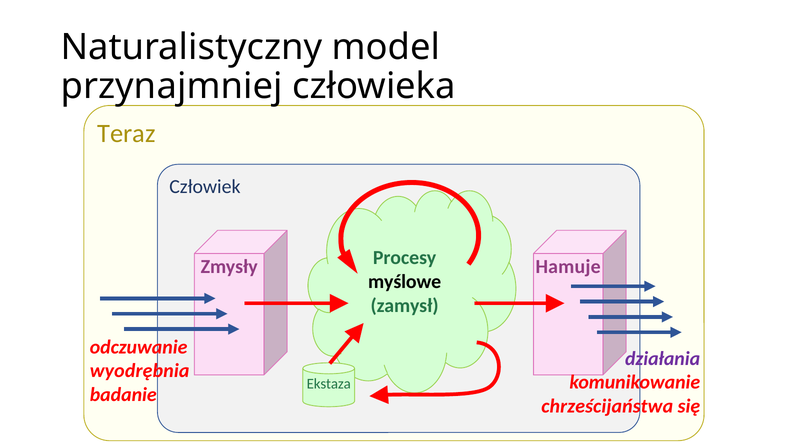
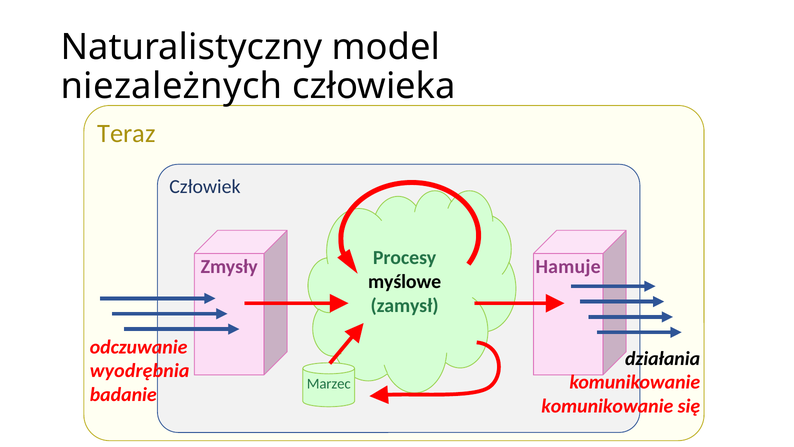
przynajmniej: przynajmniej -> niezależnych (171, 86)
działania colour: purple -> black (663, 358)
Ekstaza: Ekstaza -> Marzec (329, 383)
chrześcijaństwa: chrześcijaństwa -> komunikowanie (607, 406)
